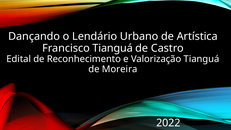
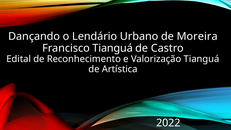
Artística: Artística -> Moreira (197, 36)
Moreira: Moreira -> Artística (120, 69)
